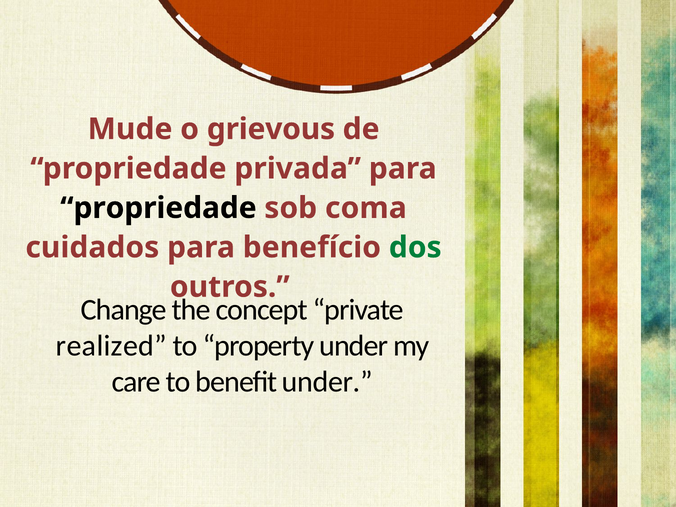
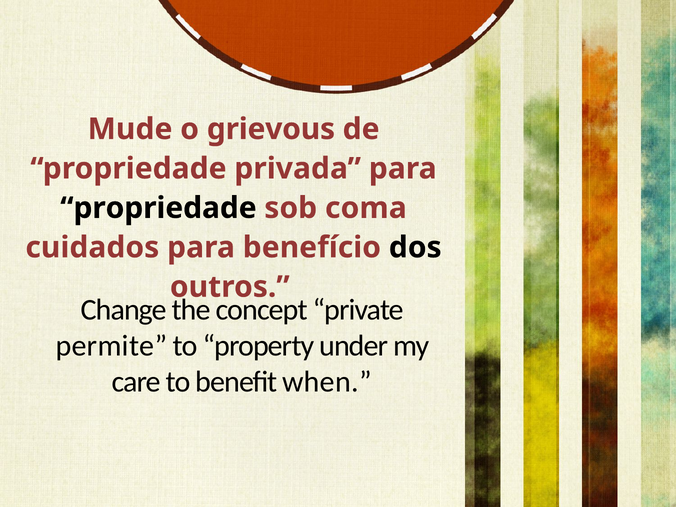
dos colour: green -> black (415, 247)
realized: realized -> permite (111, 346)
benefit under: under -> when (327, 382)
